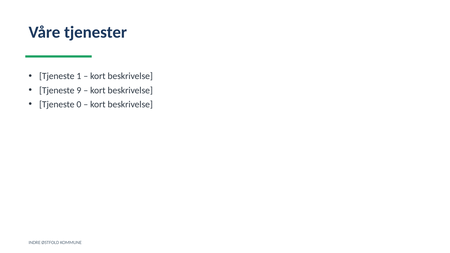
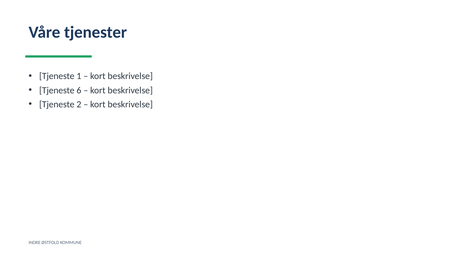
9: 9 -> 6 (79, 90)
0: 0 -> 2 (79, 104)
